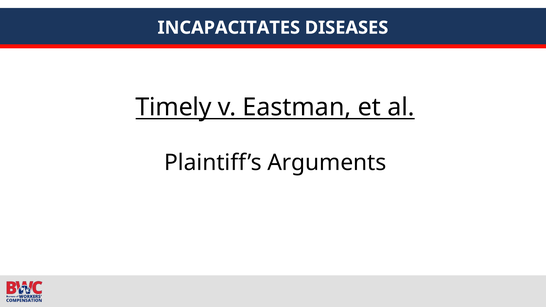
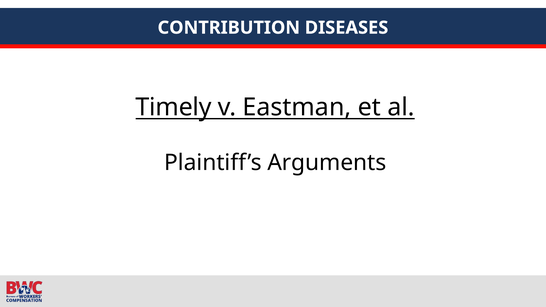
INCAPACITATES: INCAPACITATES -> CONTRIBUTION (229, 28)
